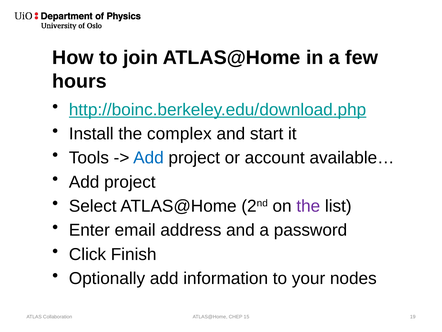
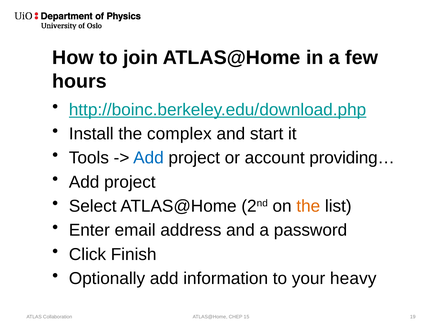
available…: available… -> providing… (352, 158)
the colour: purple -> orange (308, 206)
nodes: nodes -> heavy (353, 278)
